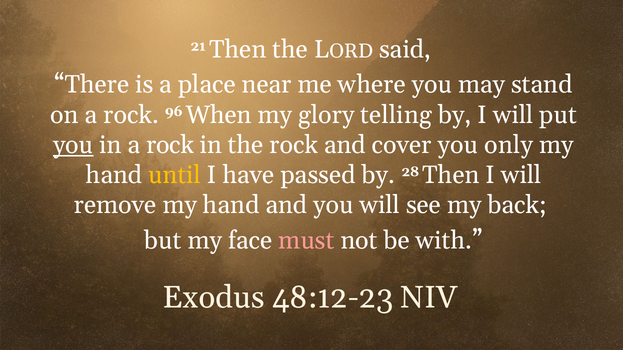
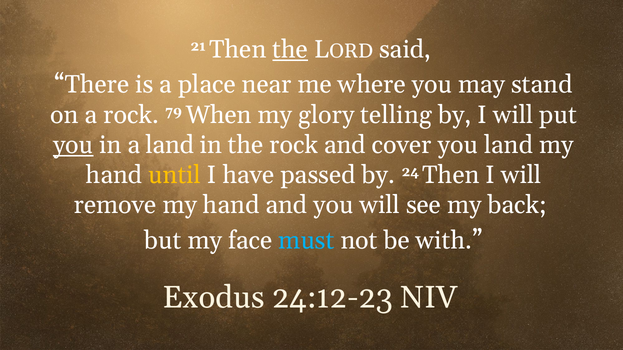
the underline: none -> present (290, 50)
96: 96 -> 79 (174, 112)
in a rock: rock -> land (170, 145)
you only: only -> land (509, 145)
28: 28 -> 24 (410, 172)
must colour: pink -> light blue (306, 241)
48:12-23: 48:12-23 -> 24:12-23 (333, 298)
